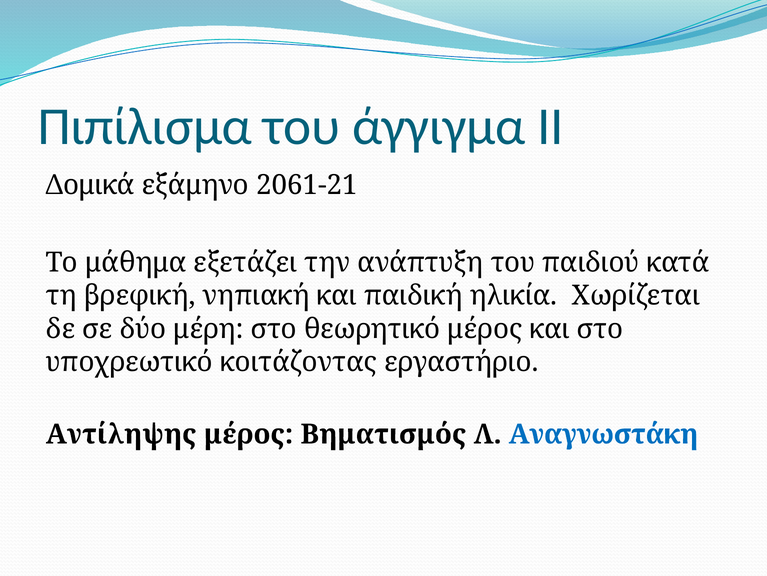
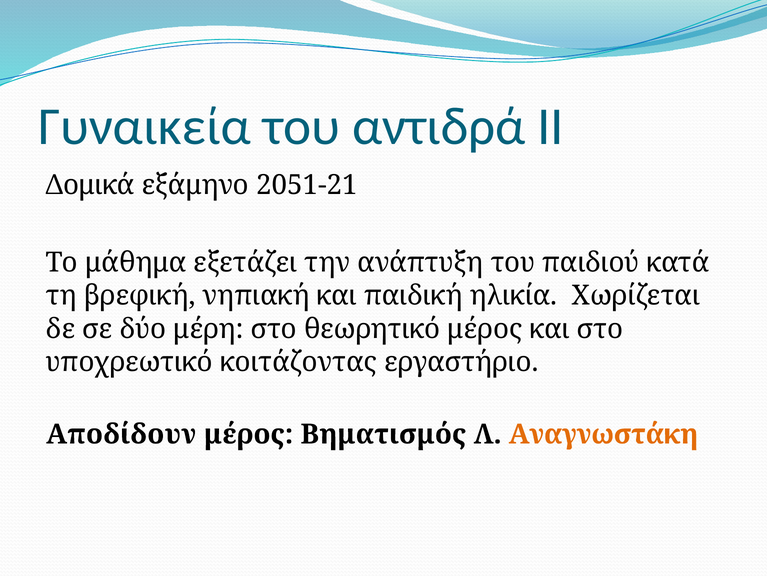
Πιπίλισμα: Πιπίλισμα -> Γυναικεία (145, 127)
άγγιγμα: άγγιγμα -> αντιδρά (439, 127)
2061-21: 2061-21 -> 2051-21 (307, 185)
Αντίληψης: Αντίληψης -> Αποδίδουν (121, 434)
Αναγνωστάκη colour: blue -> orange (603, 434)
